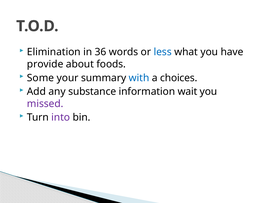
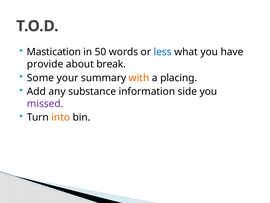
Elimination: Elimination -> Mastication (54, 52)
36: 36 -> 50 (101, 52)
foods: foods -> break (111, 64)
with colour: blue -> orange (139, 78)
choices: choices -> placing (179, 78)
wait: wait -> side (187, 91)
into colour: purple -> orange (61, 117)
